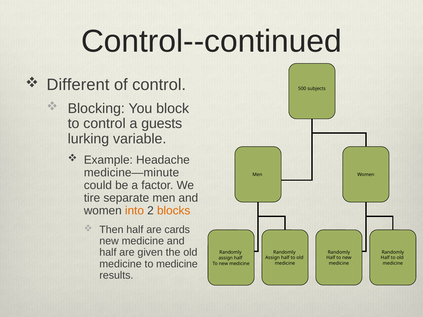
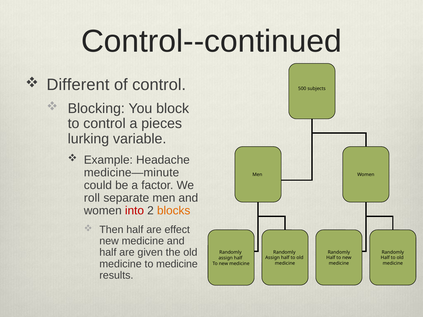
guests: guests -> pieces (162, 124)
tire: tire -> roll (92, 198)
into colour: orange -> red (134, 211)
cards: cards -> effect (177, 230)
